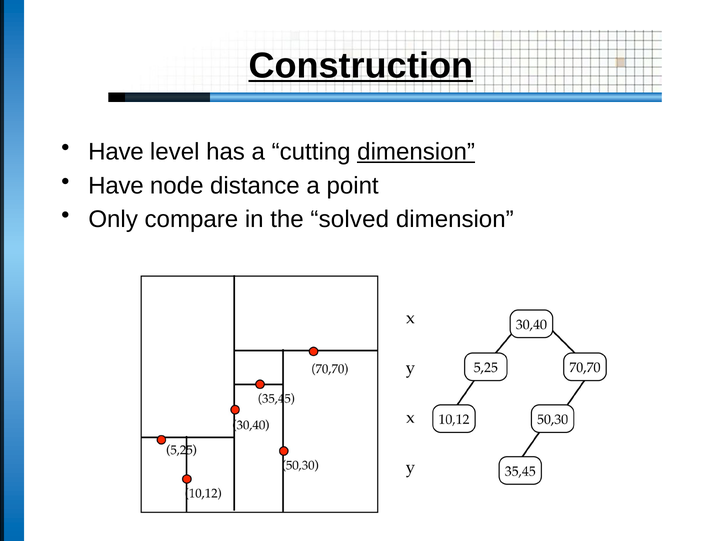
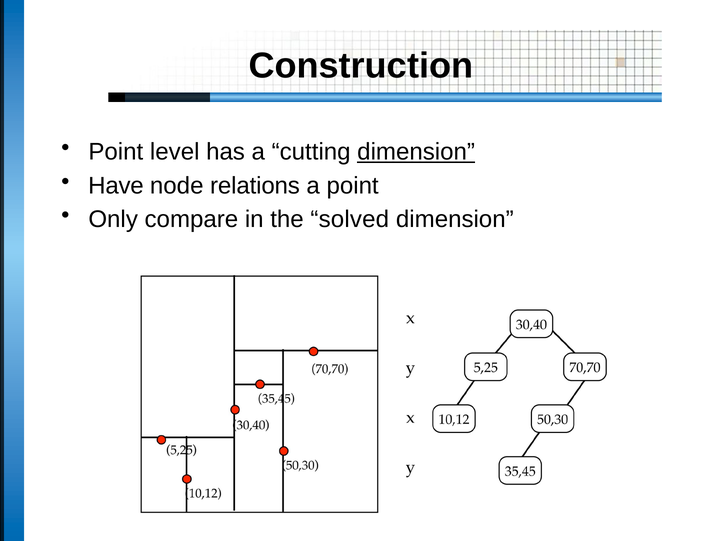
Construction underline: present -> none (361, 66)
Have: Have -> Point (116, 152)
distance: distance -> relations (255, 186)
